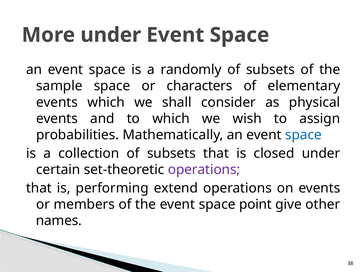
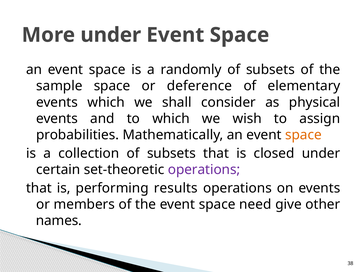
characters: characters -> deference (199, 86)
space colour: blue -> orange (303, 135)
extend: extend -> results (176, 188)
point: point -> need (255, 204)
